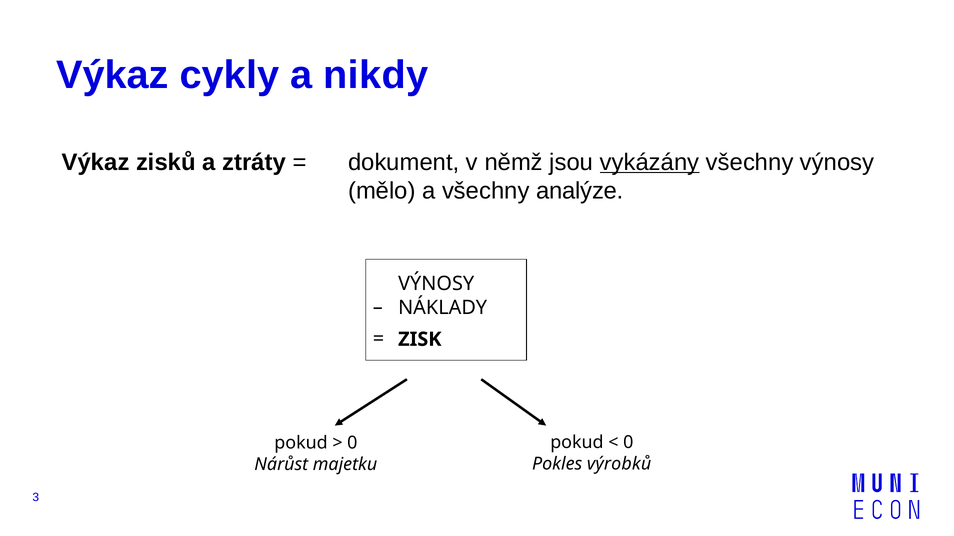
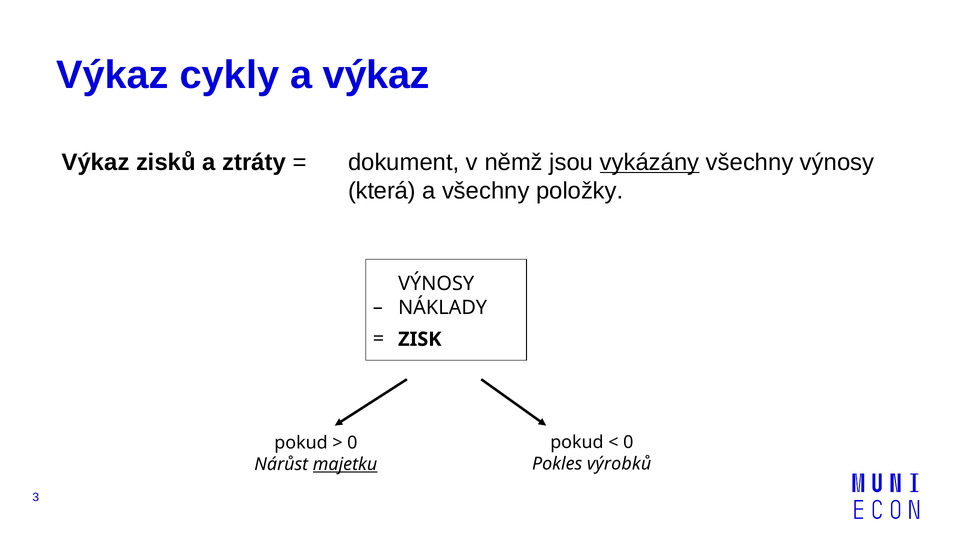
a nikdy: nikdy -> výkaz (376, 75)
mělo: mělo -> která (382, 191)
analýze: analýze -> položky (580, 191)
majetku underline: none -> present (345, 465)
